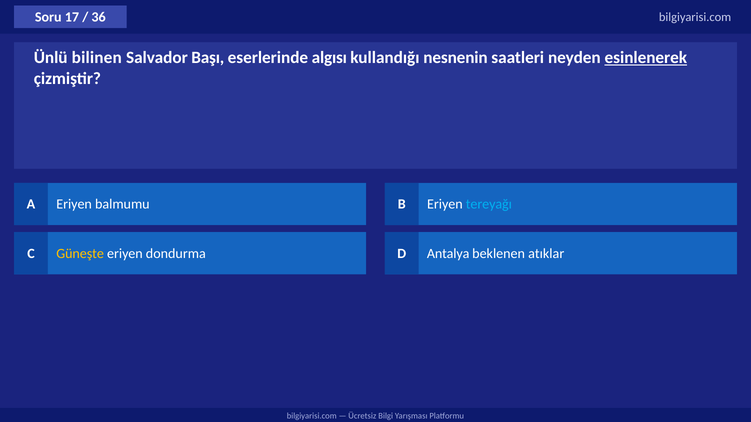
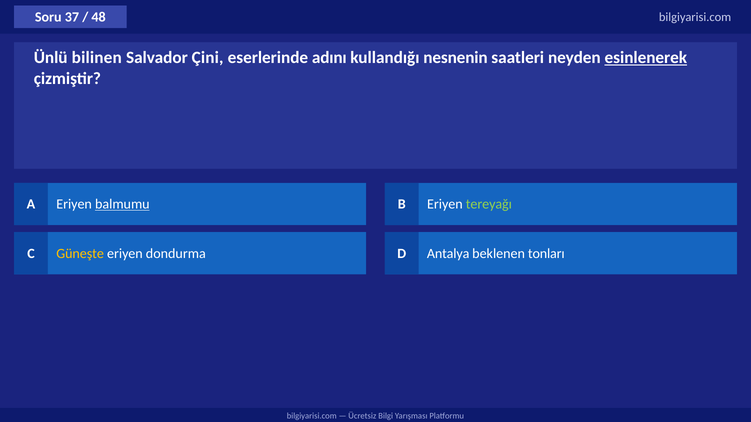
17: 17 -> 37 (72, 17)
36: 36 -> 48 (99, 17)
Başı: Başı -> Çini (208, 58)
algısı: algısı -> adını (329, 58)
balmumu underline: none -> present (122, 204)
tereyağı colour: light blue -> light green (489, 204)
atıklar: atıklar -> tonları (546, 254)
